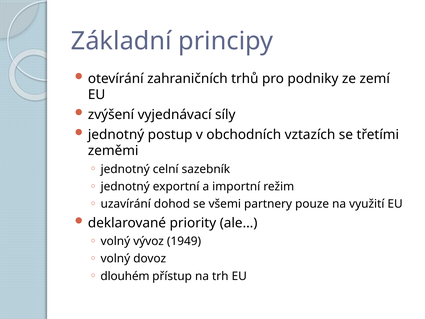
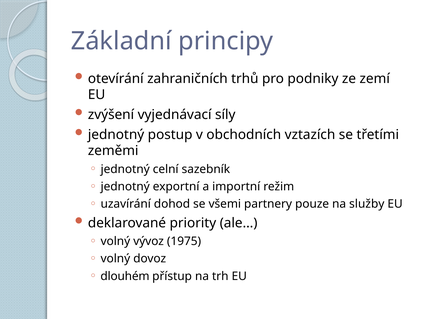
využití: využití -> služby (367, 204)
1949: 1949 -> 1975 (184, 241)
